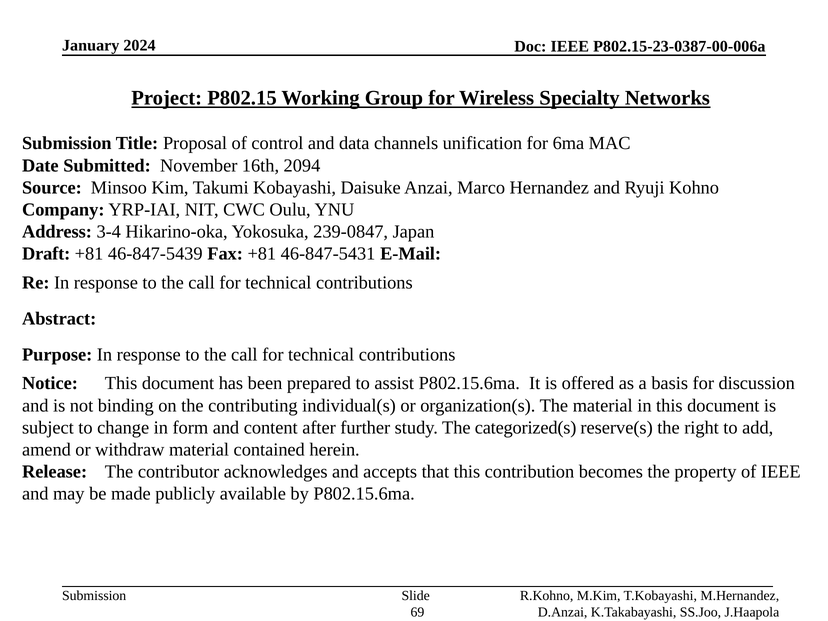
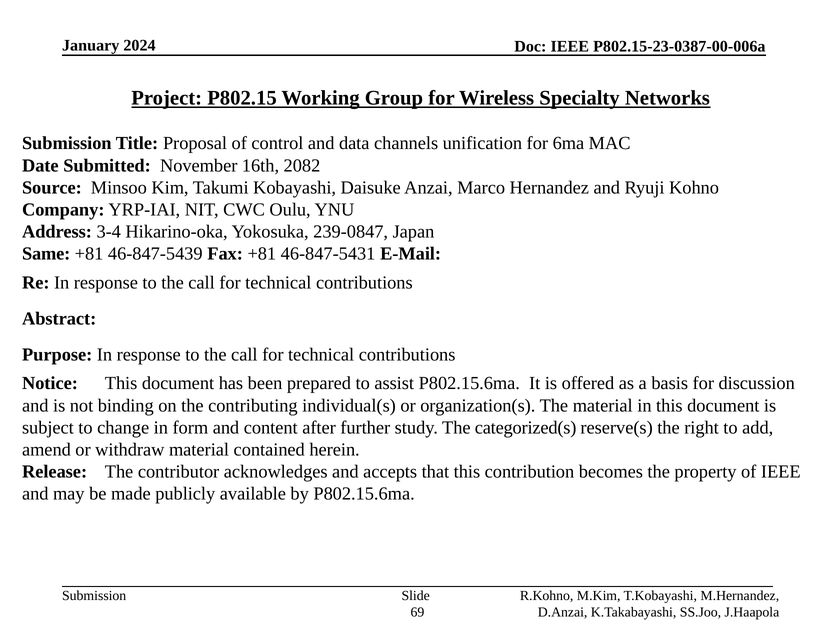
2094: 2094 -> 2082 (302, 165)
Draft: Draft -> Same (46, 254)
